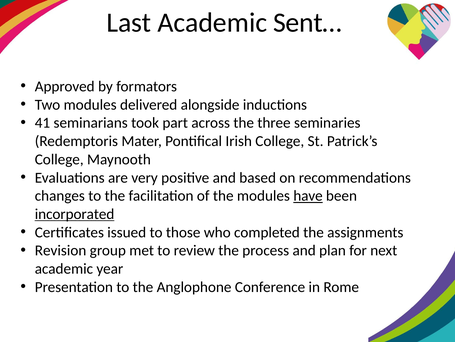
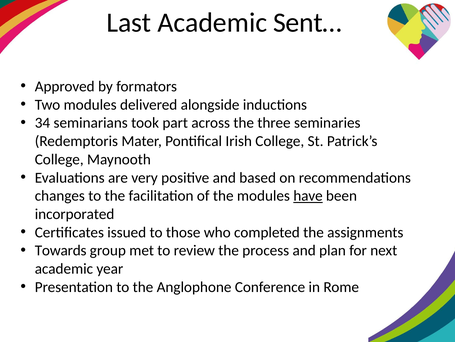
41: 41 -> 34 (42, 123)
incorporated underline: present -> none (75, 214)
Revision: Revision -> Towards (61, 250)
